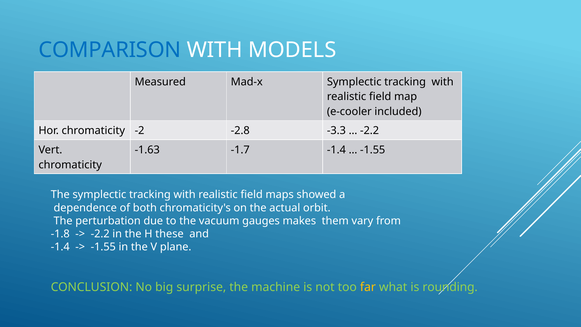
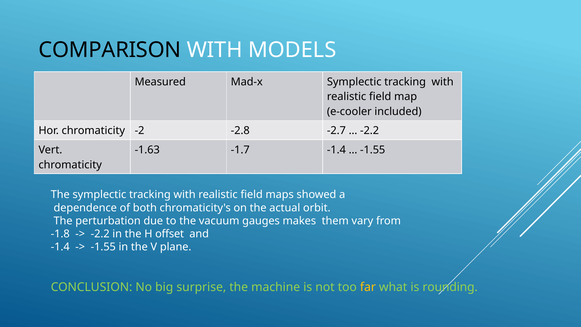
COMPARISON colour: blue -> black (110, 50)
-3.3: -3.3 -> -2.7 (336, 131)
these: these -> offset (170, 234)
